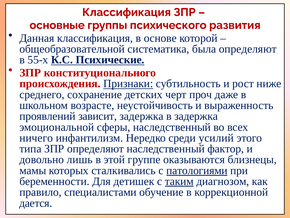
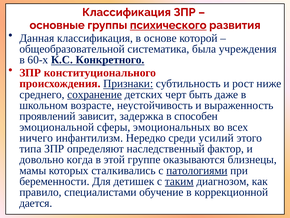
психического underline: none -> present (168, 25)
была определяют: определяют -> учреждения (248, 49)
55-х: 55-х -> 60-х (38, 60)
Психические: Психические -> Конкретного (110, 60)
сохранение underline: none -> present (95, 94)
проч: проч -> быть (201, 94)
в задержка: задержка -> способен (196, 116)
сферы наследственный: наследственный -> эмоциональных (172, 127)
лишь: лишь -> когда (80, 159)
